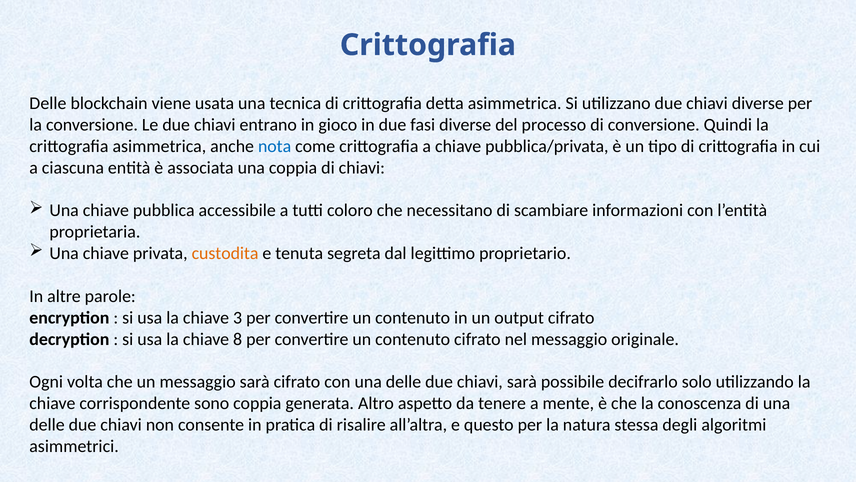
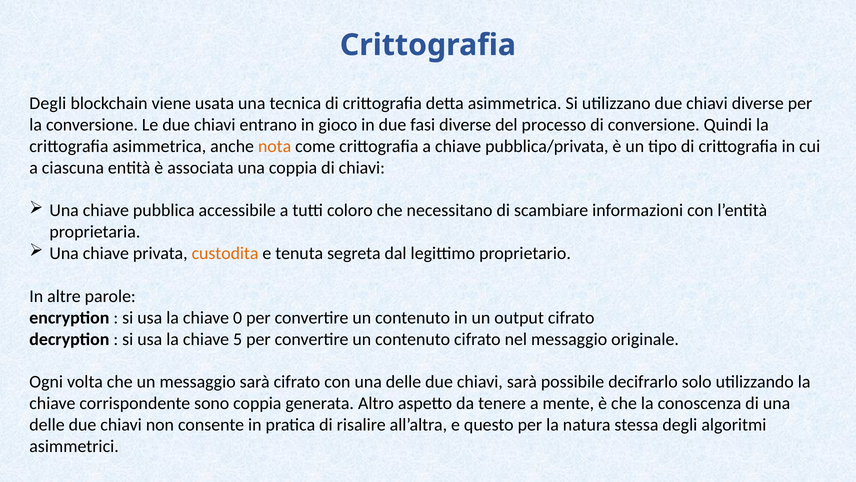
Delle: Delle -> Degli (48, 103)
nota colour: blue -> orange (275, 146)
3: 3 -> 0 (238, 317)
8: 8 -> 5 (238, 339)
